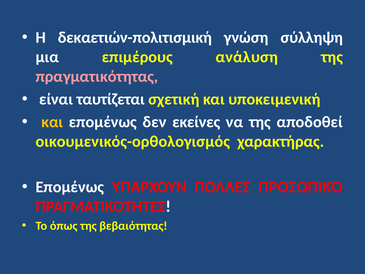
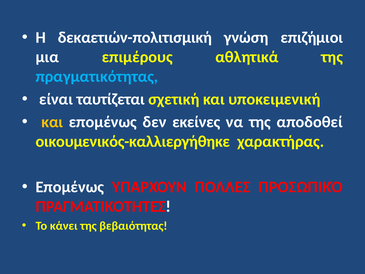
σύλληψη: σύλληψη -> επιζήμιοι (312, 37)
ανάλυση: ανάλυση -> αθλητικά (247, 57)
πραγματικότητας colour: pink -> light blue (97, 76)
οικουμενικός-ορθολογισμός: οικουμενικός-ορθολογισμός -> οικουμενικός-καλλιεργήθηκε (133, 141)
όπως: όπως -> κάνει (64, 226)
